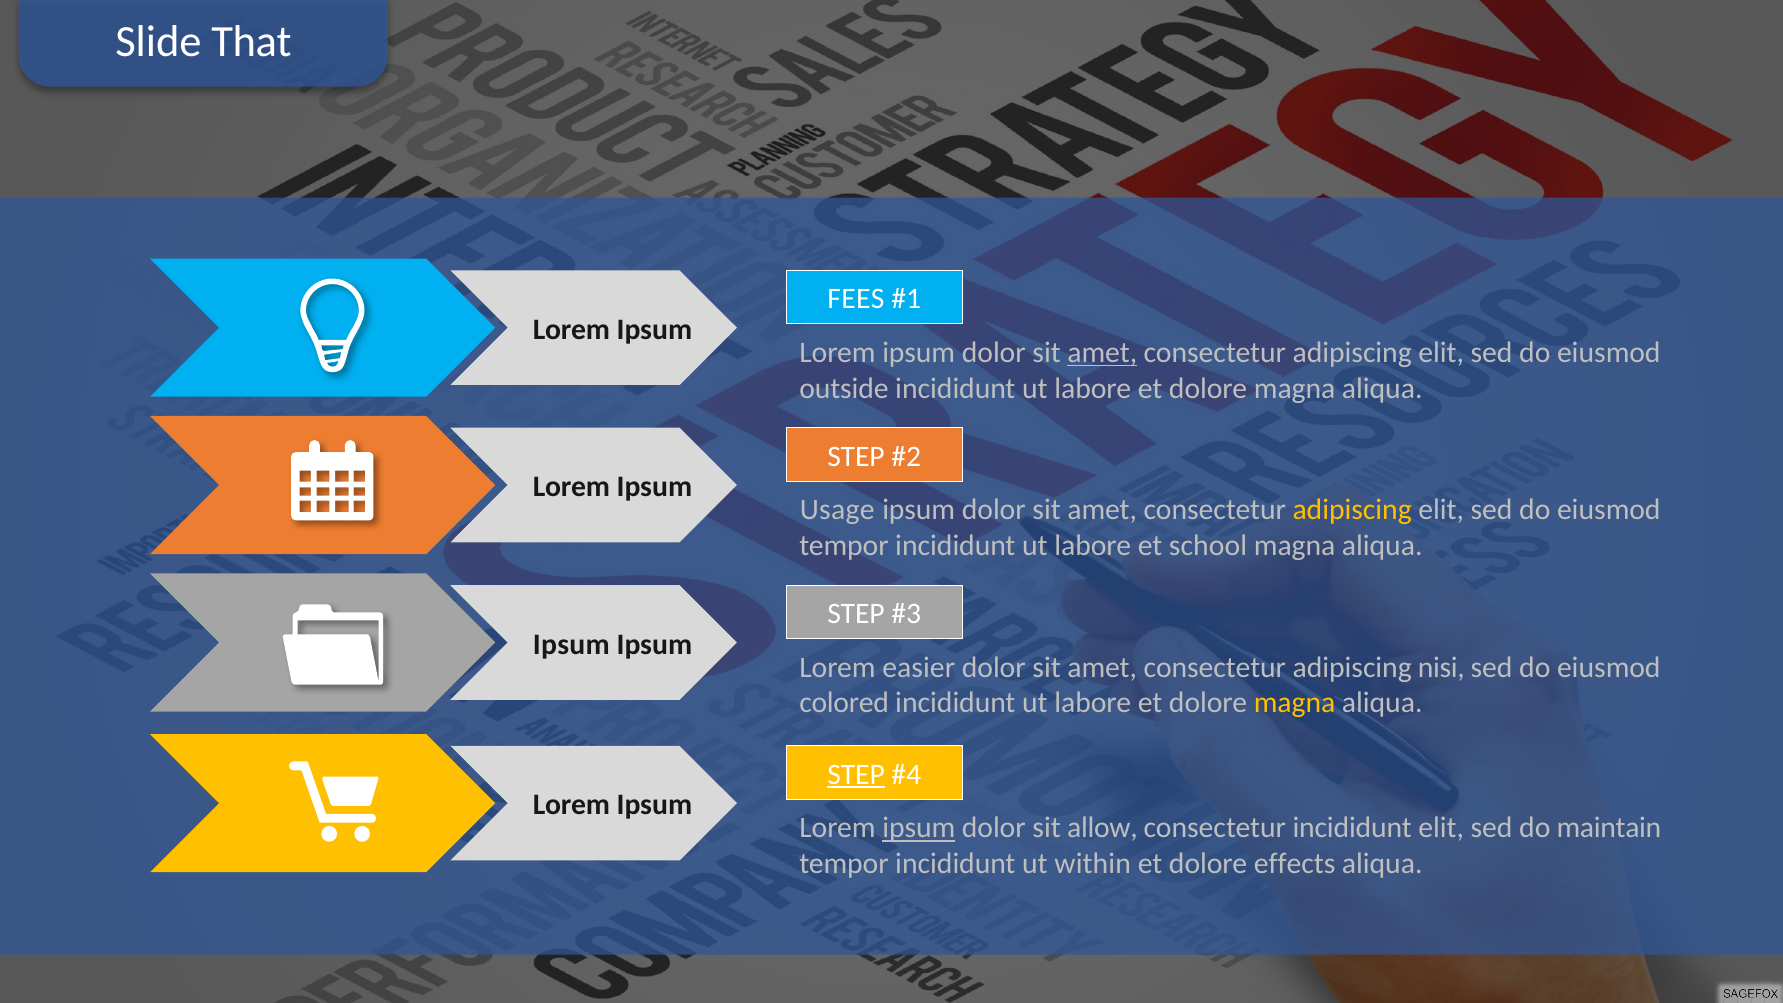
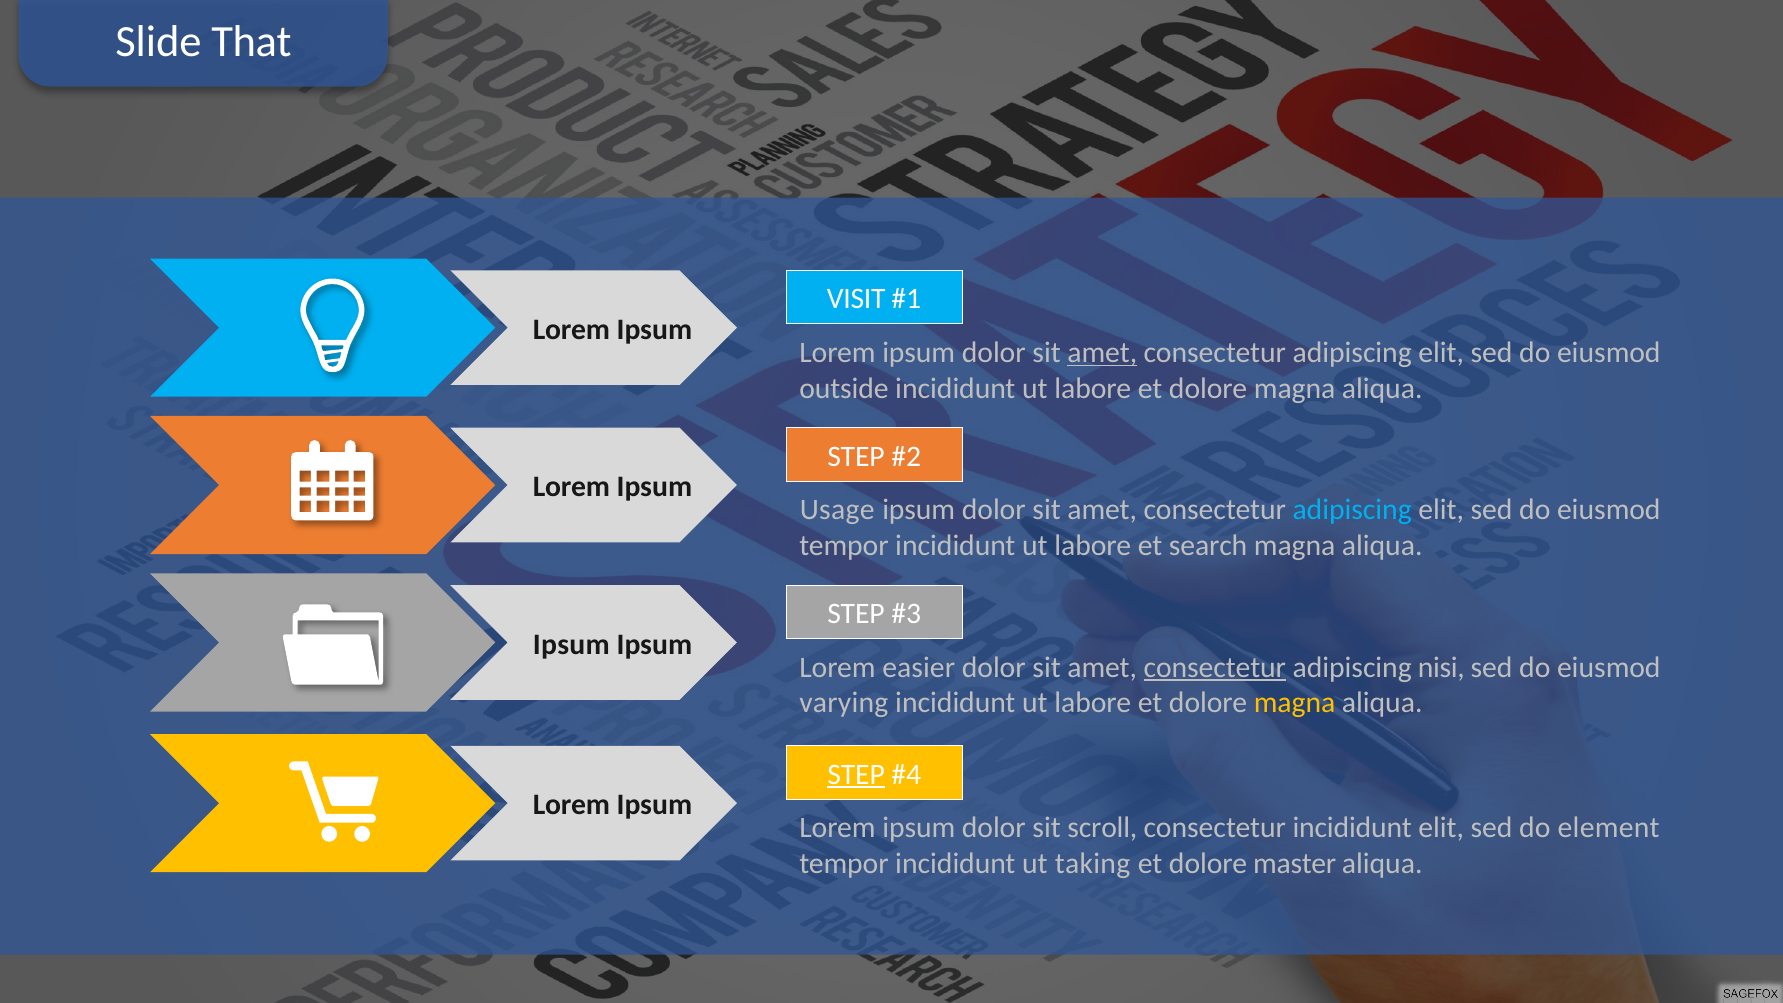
FEES: FEES -> VISIT (856, 299)
adipiscing colour: yellow -> light blue (1352, 510)
school: school -> search (1208, 546)
consectetur underline: none -> present (1215, 667)
colored: colored -> varying (844, 703)
ipsum underline: present -> none (919, 828)
allow: allow -> scroll (1102, 828)
maintain: maintain -> element (1609, 828)
within: within -> taking (1093, 864)
effects: effects -> master (1295, 864)
